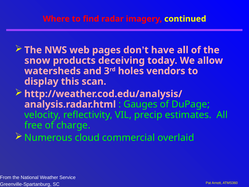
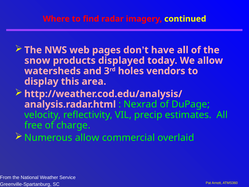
deceiving: deceiving -> displayed (121, 60)
scan: scan -> area (94, 81)
Gauges: Gauges -> Nexrad (140, 104)
Numerous cloud: cloud -> allow (87, 138)
